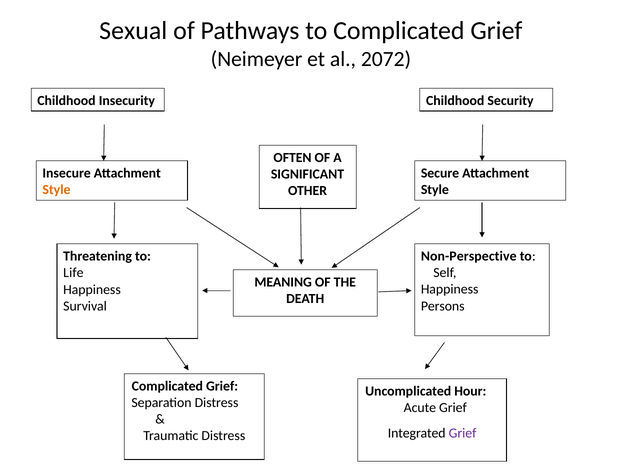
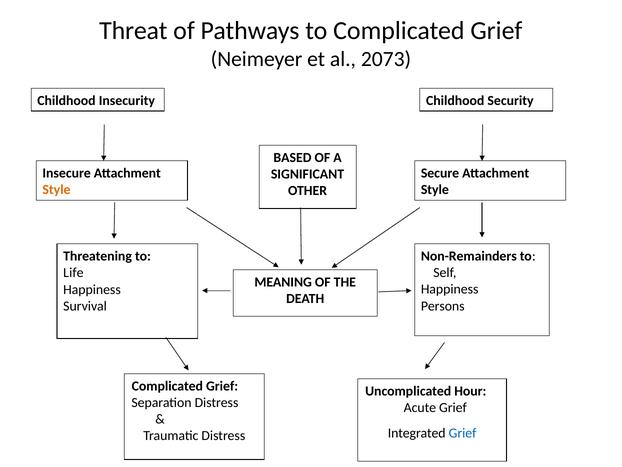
Sexual: Sexual -> Threat (133, 31)
2072: 2072 -> 2073 (386, 59)
OFTEN: OFTEN -> BASED (292, 157)
Non-Perspective: Non-Perspective -> Non-Remainders (469, 256)
Grief colour: purple -> blue (463, 433)
